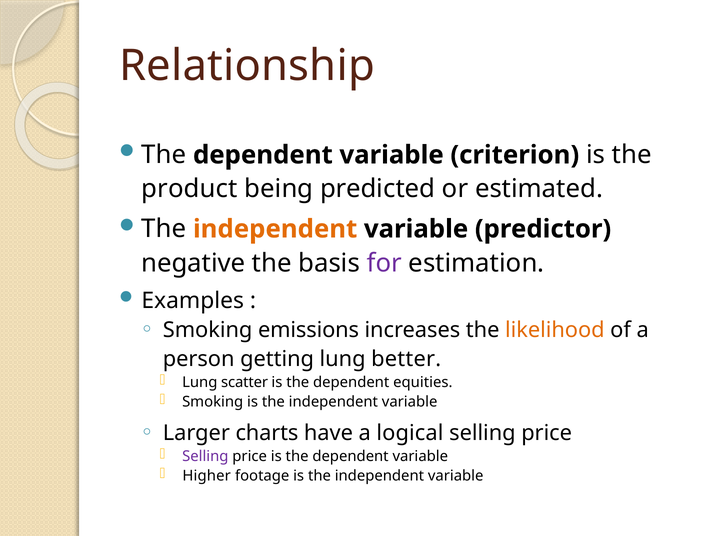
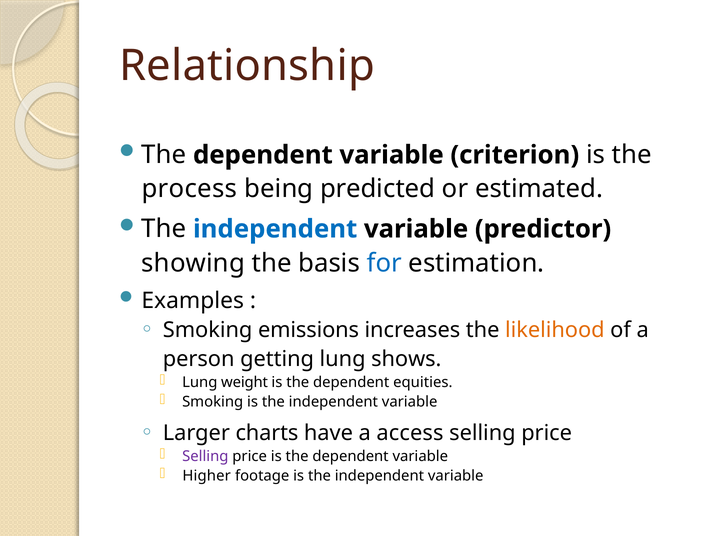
product: product -> process (189, 189)
independent colour: orange -> blue (275, 229)
negative: negative -> showing (193, 263)
for colour: purple -> blue (384, 263)
better: better -> shows (406, 358)
scatter: scatter -> weight (245, 382)
logical: logical -> access (410, 432)
